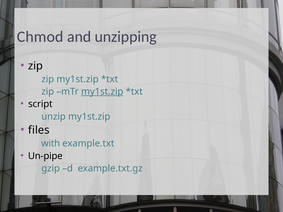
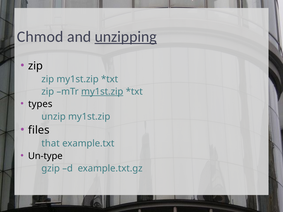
unzipping underline: none -> present (126, 37)
script: script -> types (40, 104)
with: with -> that (51, 144)
Un-pipe: Un-pipe -> Un-type (45, 156)
